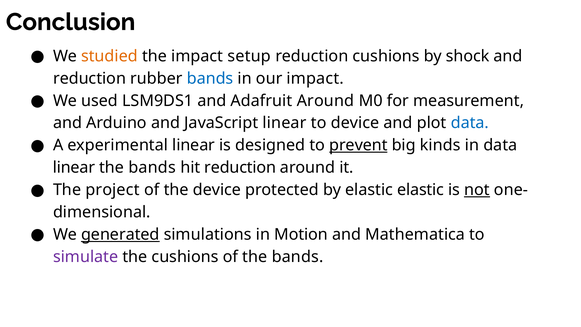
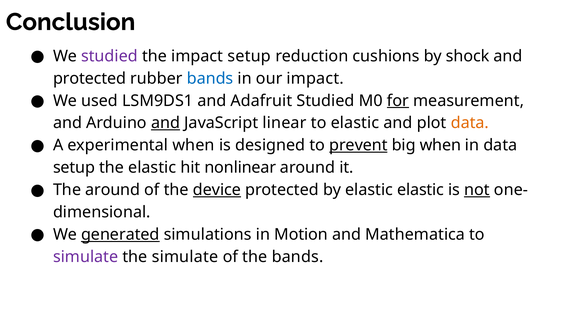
studied colour: orange -> purple (109, 56)
reduction: reduction -> protected (90, 78)
Adafruit Around: Around -> Studied (325, 101)
for underline: none -> present (398, 101)
and underline: none -> present (165, 123)
to device: device -> elastic (355, 123)
data colour: blue -> orange (470, 123)
experimental linear: linear -> when (194, 145)
big kinds: kinds -> when (440, 145)
linear: linear -> setup (74, 167)
bands: bands -> elastic (152, 167)
hit reduction: reduction -> nonlinear (240, 167)
The project: project -> around (113, 190)
device underline: none -> present (217, 190)
the cushions: cushions -> simulate (185, 257)
